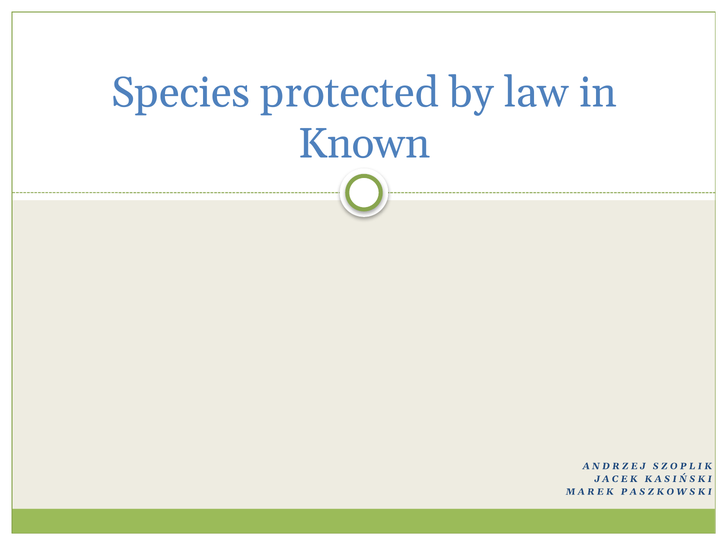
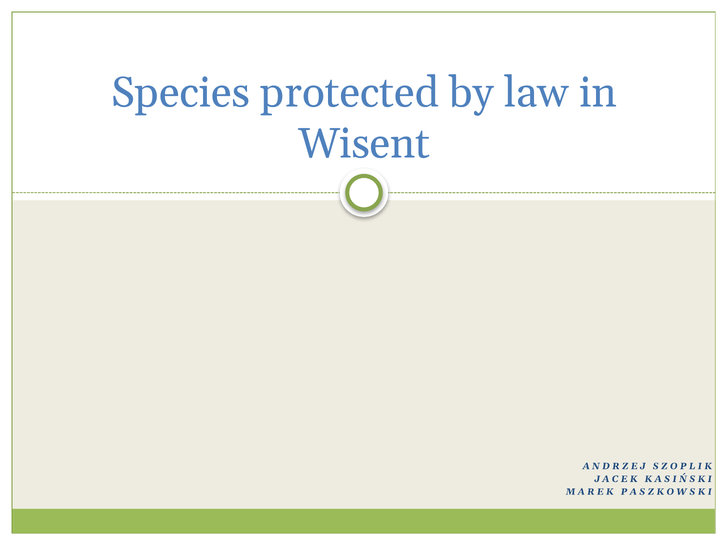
Known: Known -> Wisent (364, 144)
